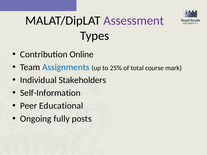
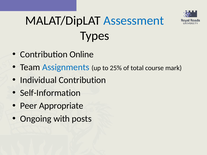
Assessment colour: purple -> blue (134, 21)
Individual Stakeholders: Stakeholders -> Contribution (82, 80)
Educational: Educational -> Appropriate (61, 106)
fully: fully -> with (62, 119)
